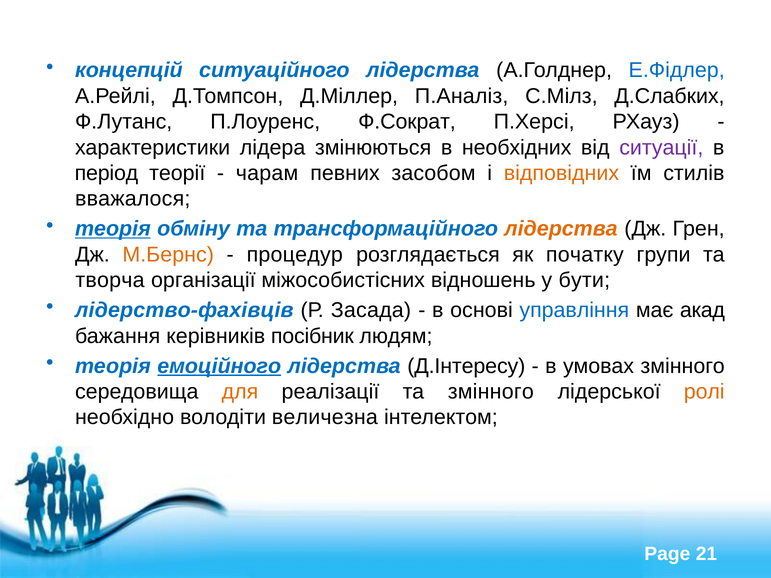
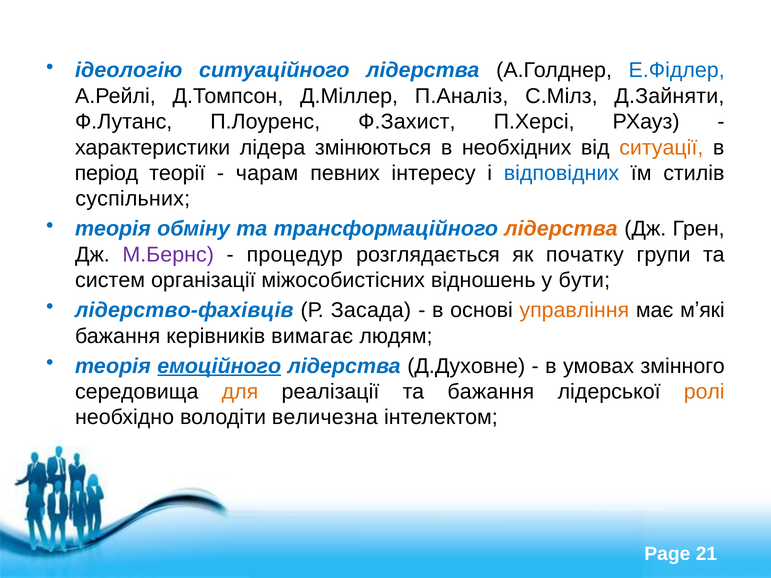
концепцій: концепцій -> ідеологію (129, 70)
Д.Слабких: Д.Слабких -> Д.Зайняти (669, 96)
Ф.Сократ: Ф.Сократ -> Ф.Захист (407, 122)
ситуації colour: purple -> orange (661, 148)
засобом: засобом -> інтересу (434, 173)
відповідних colour: orange -> blue (561, 173)
вважалося: вважалося -> суспільних (133, 199)
теорія underline: present -> none (113, 229)
М.Бернс colour: orange -> purple (168, 255)
творча: творча -> систем (110, 280)
управління colour: blue -> orange (574, 310)
акад: акад -> мʼякі (702, 310)
посібник: посібник -> вимагає (312, 336)
Д.Інтересу: Д.Інтересу -> Д.Духовне (466, 366)
та змінного: змінного -> бажання (491, 392)
